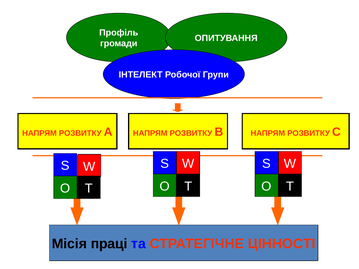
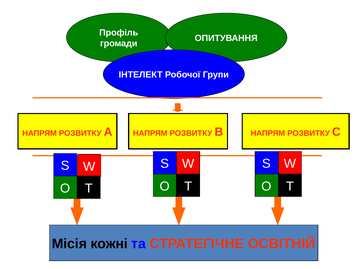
праці: праці -> кожні (109, 244)
ЦІННОСТІ: ЦІННОСТІ -> ОСВІТНІЙ (282, 244)
